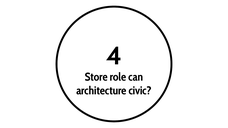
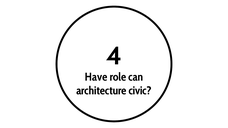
Store: Store -> Have (96, 77)
